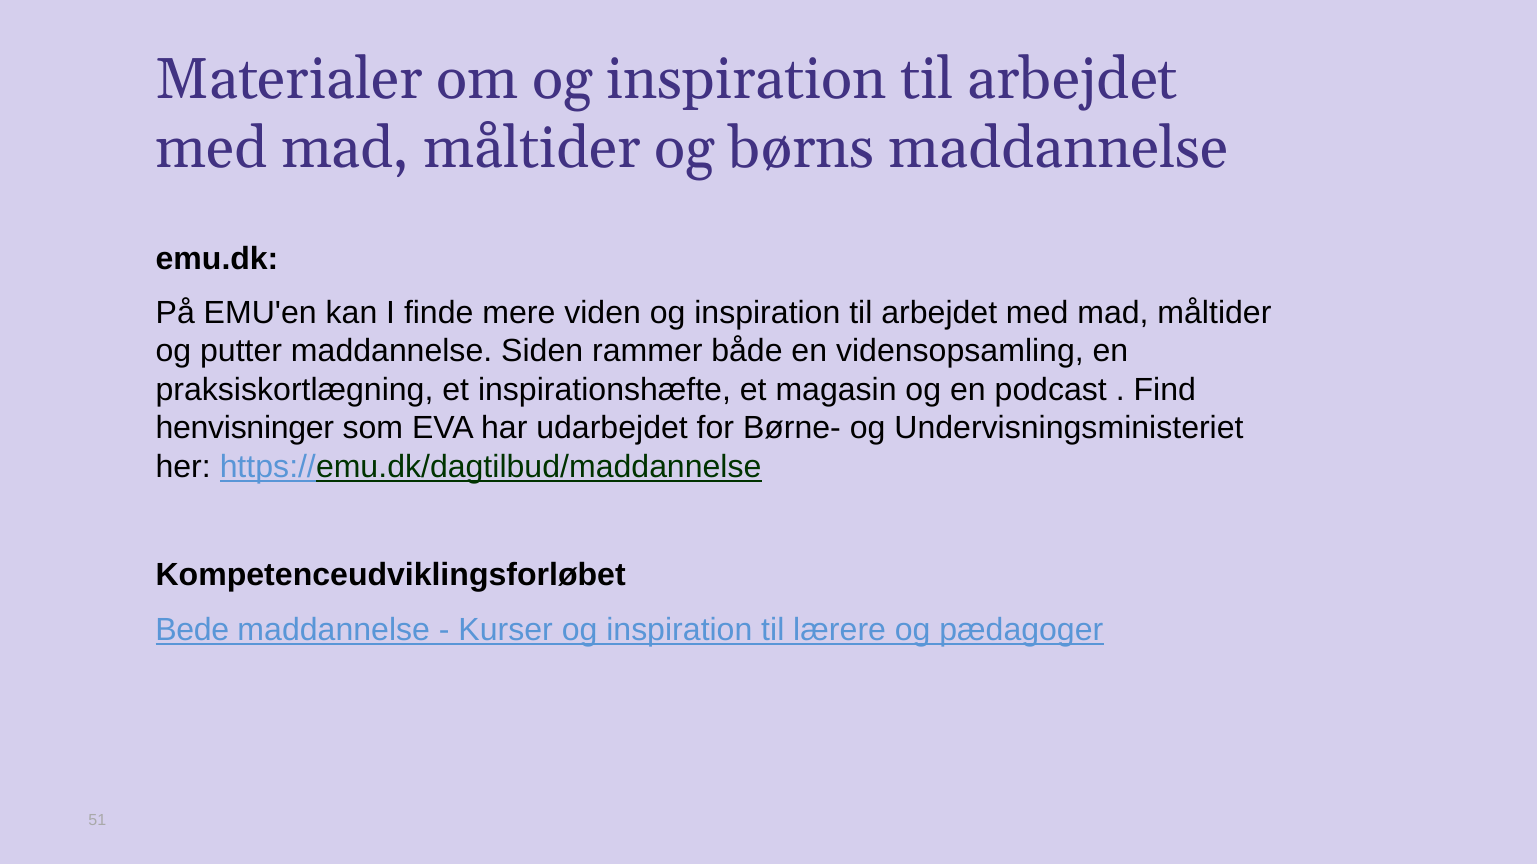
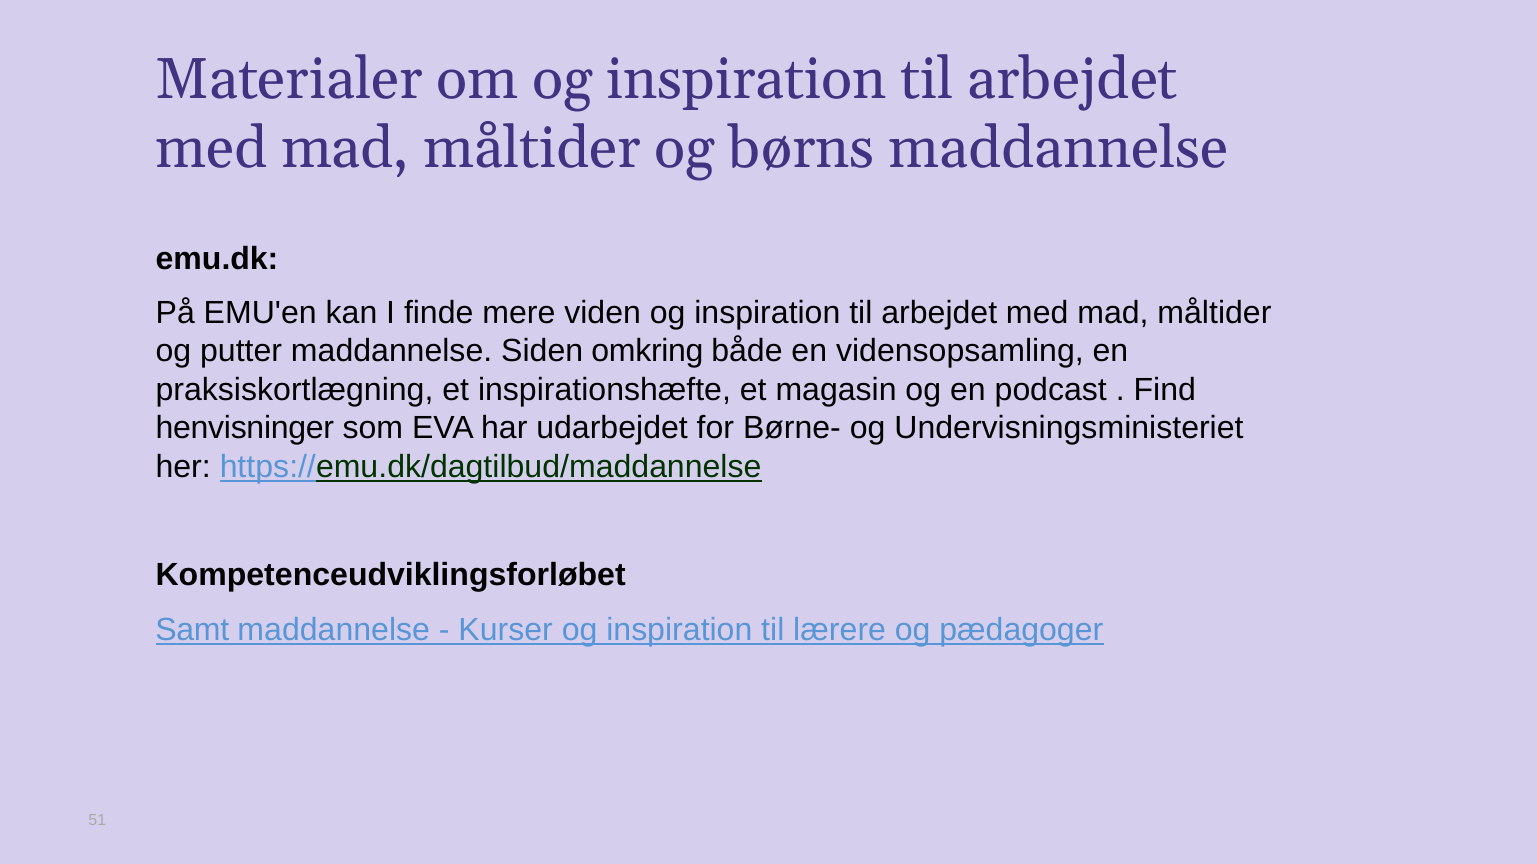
rammer: rammer -> omkring (647, 352)
Bede: Bede -> Samt (192, 630)
